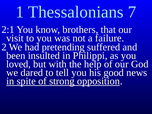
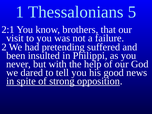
7: 7 -> 5 (132, 12)
loved: loved -> never (18, 64)
